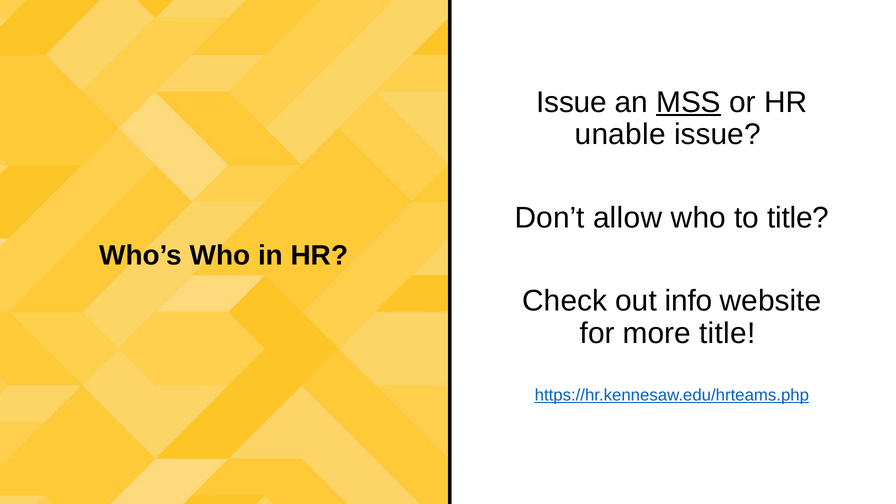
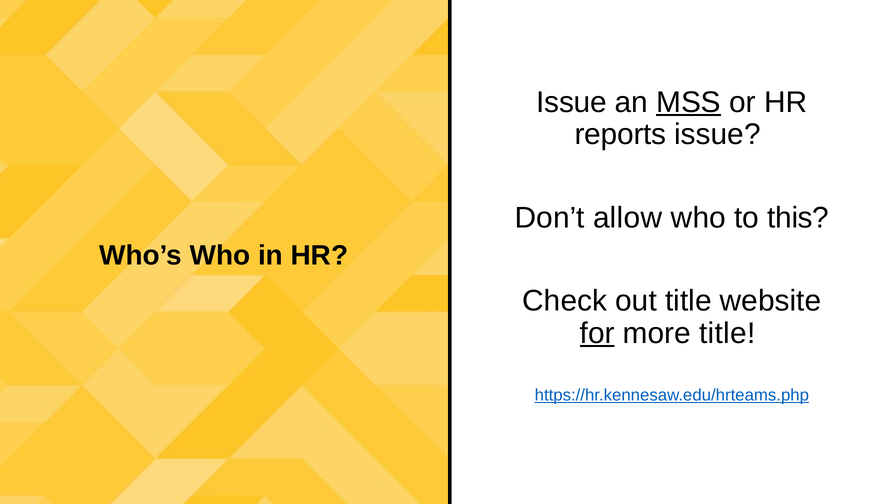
unable: unable -> reports (620, 134)
to title: title -> this (798, 218)
out info: info -> title (688, 301)
for underline: none -> present (597, 333)
